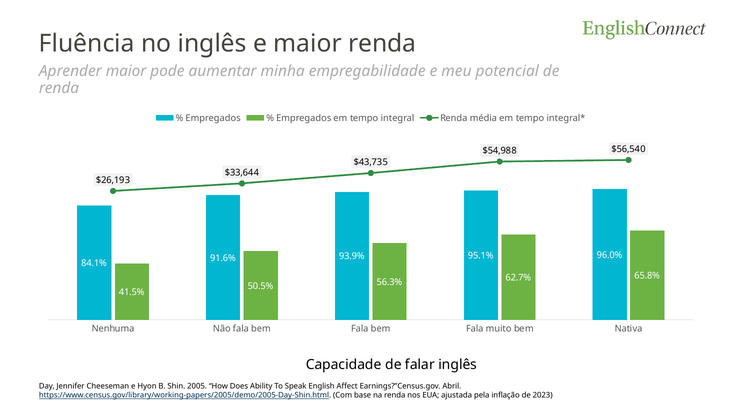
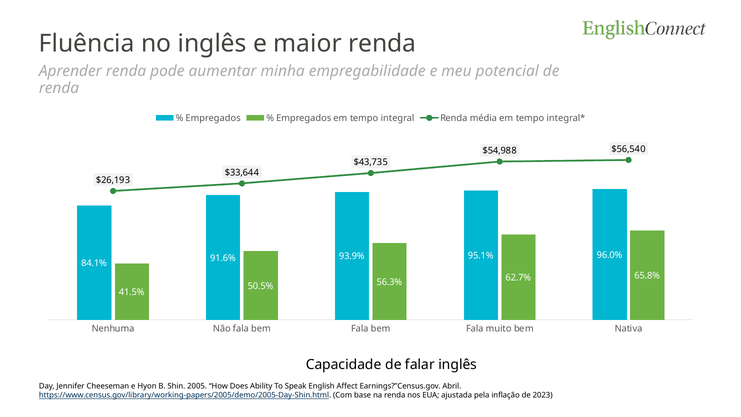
Aprender maior: maior -> renda (126, 71)
